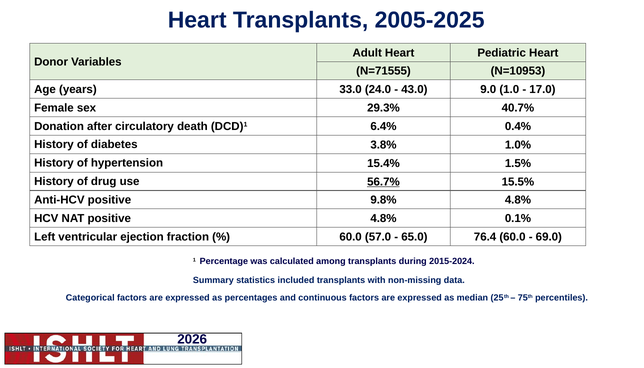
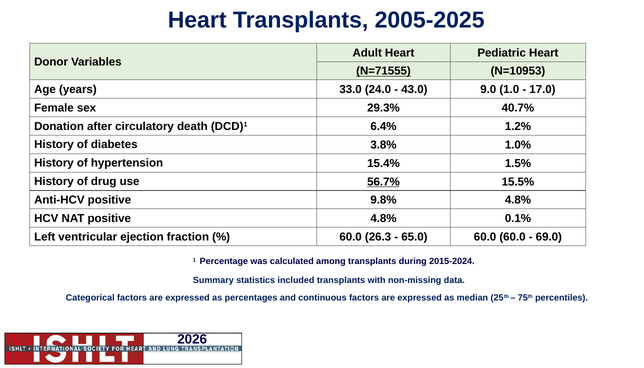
N=71555 underline: none -> present (383, 71)
0.4%: 0.4% -> 1.2% (518, 126)
57.0: 57.0 -> 26.3 (378, 237)
65.0 76.4: 76.4 -> 60.0 (485, 237)
